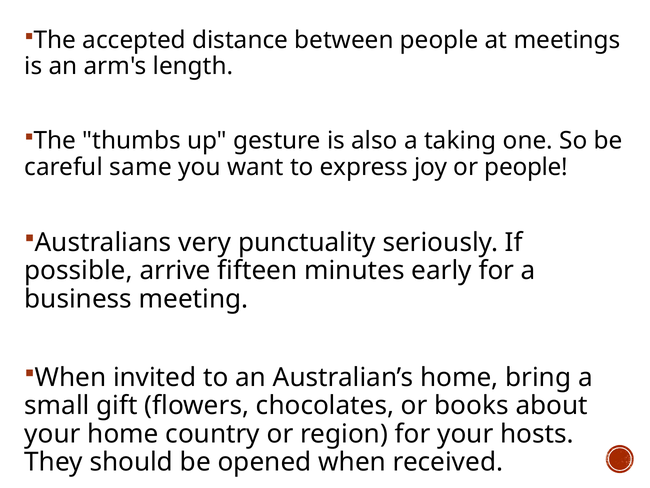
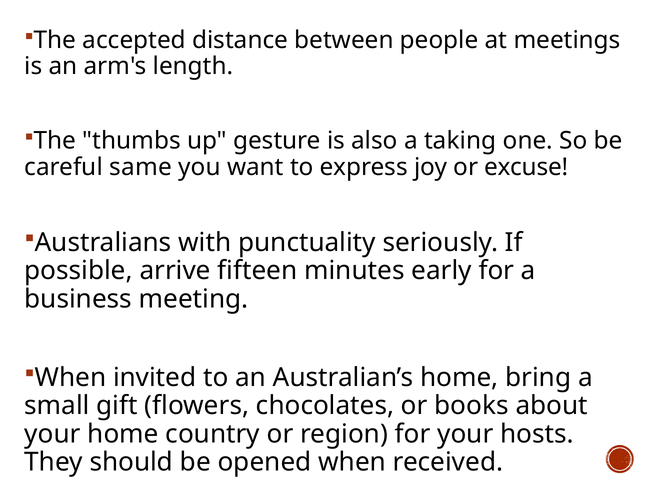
or people: people -> excuse (526, 167)
very: very -> with (205, 242)
